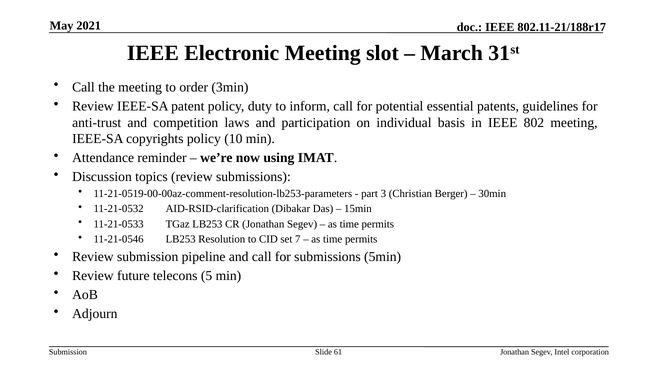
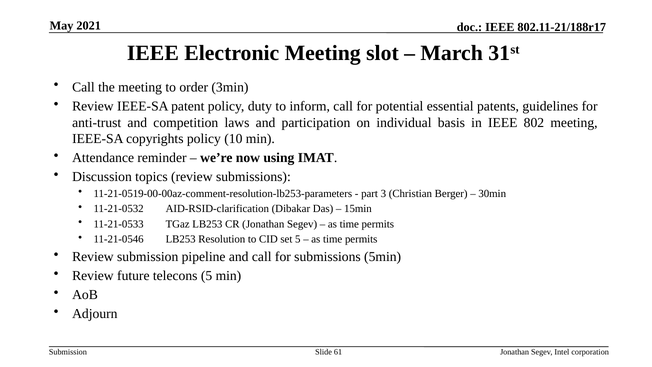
set 7: 7 -> 5 (298, 239)
